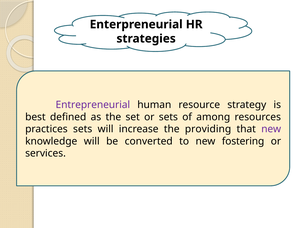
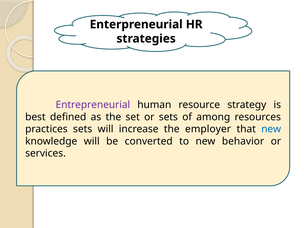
providing: providing -> employer (208, 129)
new colour: purple -> blue (271, 129)
fostering: fostering -> behavior (243, 141)
